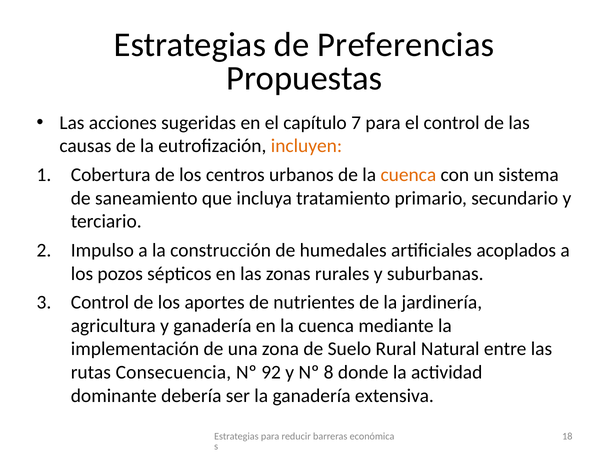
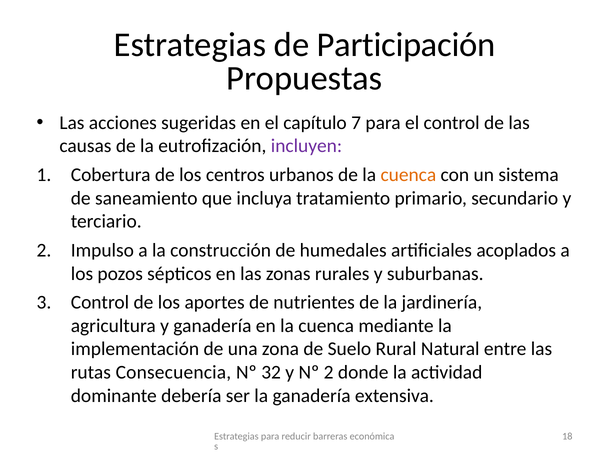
Preferencias: Preferencias -> Participación (406, 45)
incluyen colour: orange -> purple (306, 146)
92: 92 -> 32 (271, 372)
Nº 8: 8 -> 2 (329, 372)
